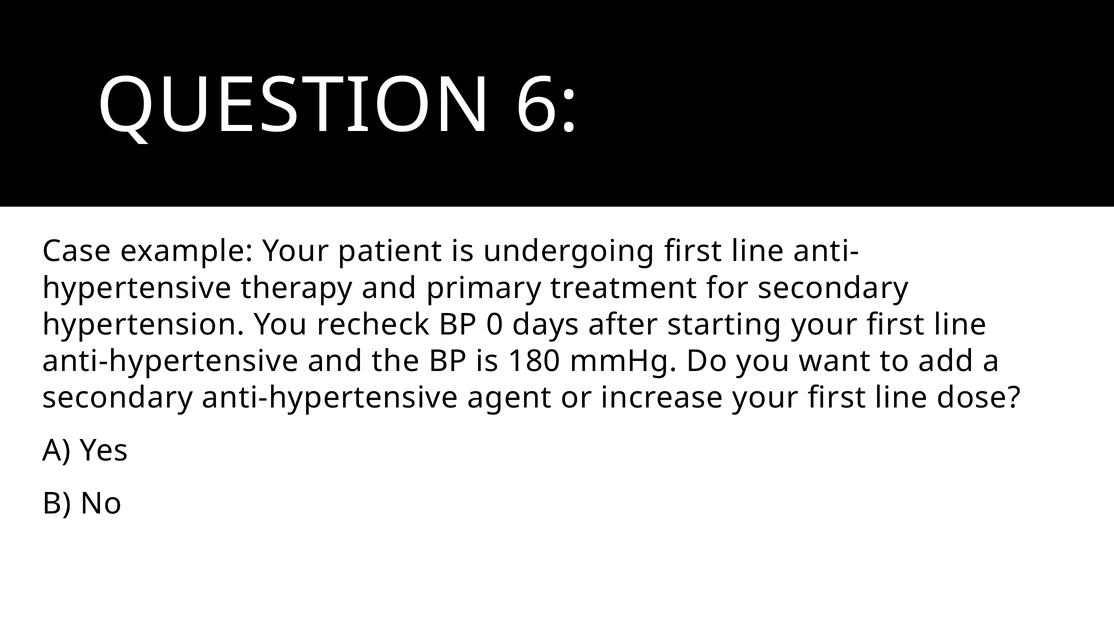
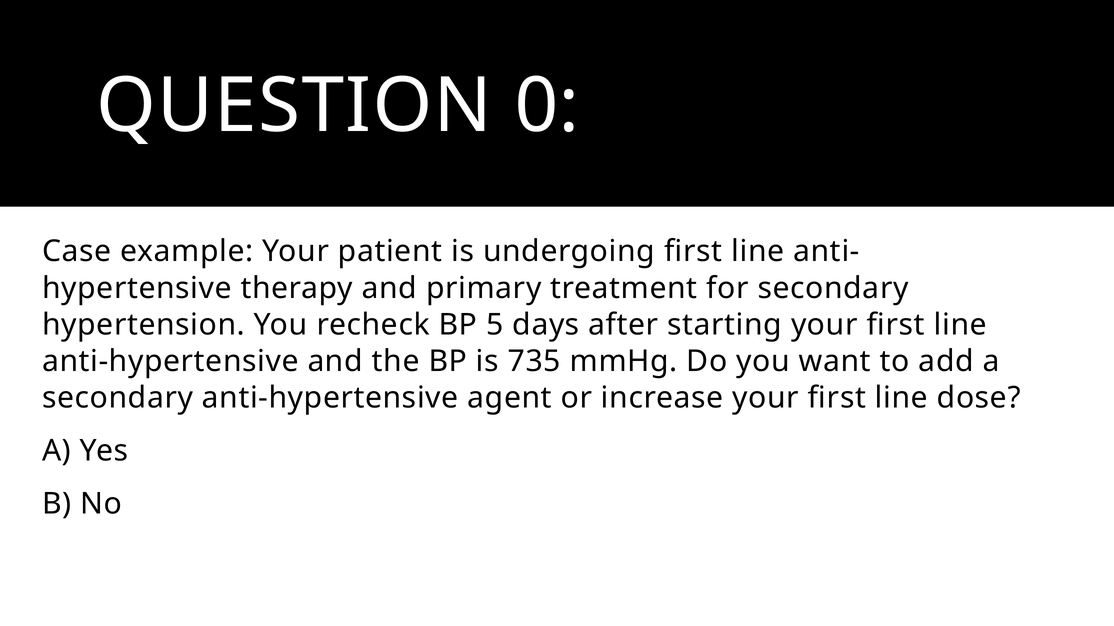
6: 6 -> 0 (547, 106)
0: 0 -> 5 (495, 325)
180: 180 -> 735 (534, 362)
